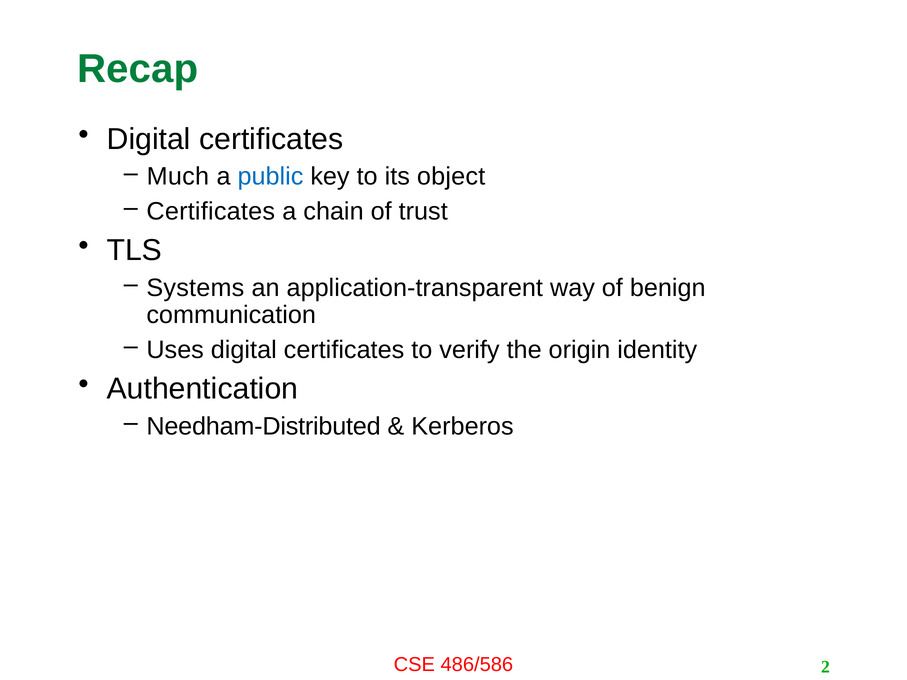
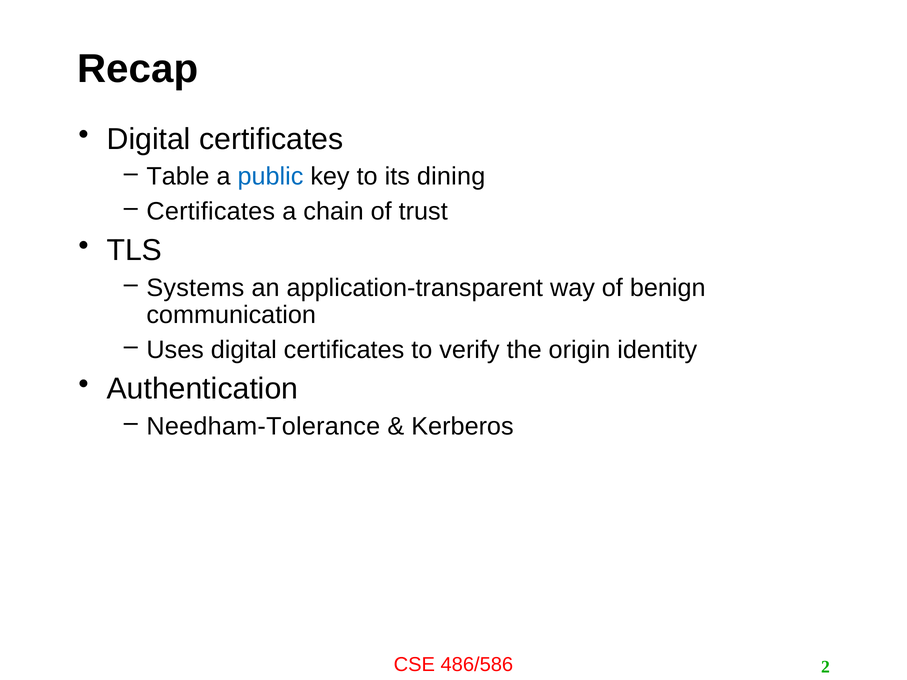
Recap colour: green -> black (138, 69)
Much: Much -> Table (178, 177)
object: object -> dining (451, 177)
Needham-Distributed: Needham-Distributed -> Needham-Tolerance (263, 426)
